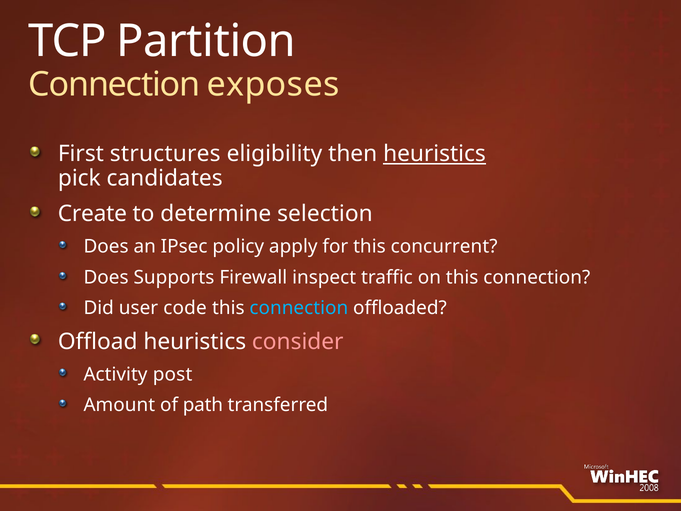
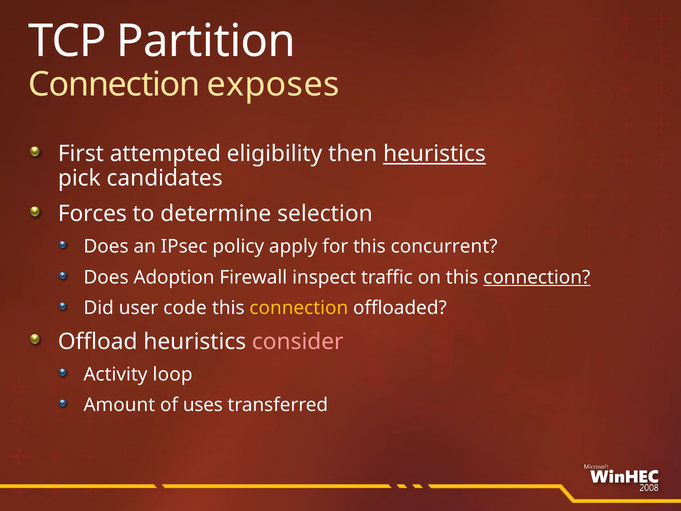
structures: structures -> attempted (165, 154)
Create: Create -> Forces (92, 214)
Supports: Supports -> Adoption (174, 277)
connection underline: none -> present (537, 277)
connection colour: light blue -> yellow (299, 308)
post: post -> loop (173, 374)
path: path -> uses (203, 405)
